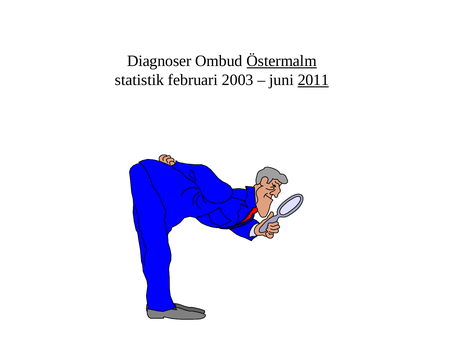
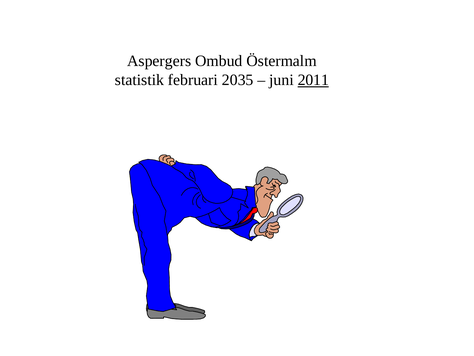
Diagnoser: Diagnoser -> Aspergers (159, 61)
Östermalm underline: present -> none (282, 61)
2003: 2003 -> 2035 (238, 80)
